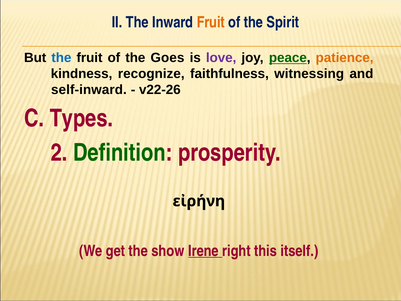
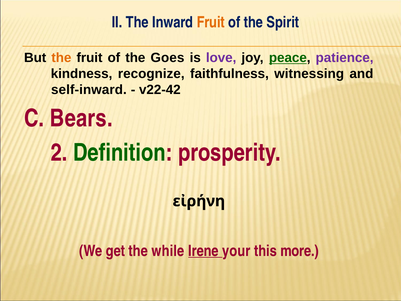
the colour: blue -> orange (61, 58)
patience colour: orange -> purple (345, 58)
v22-26: v22-26 -> v22-42 (160, 90)
Types: Types -> Bears (81, 118)
show: show -> while (168, 251)
right: right -> your (236, 251)
itself: itself -> more (300, 251)
